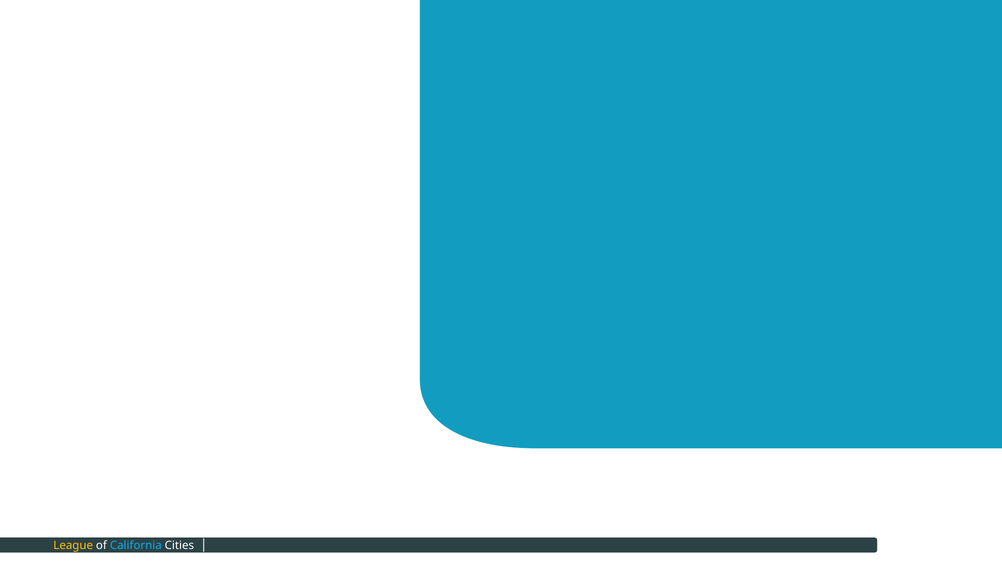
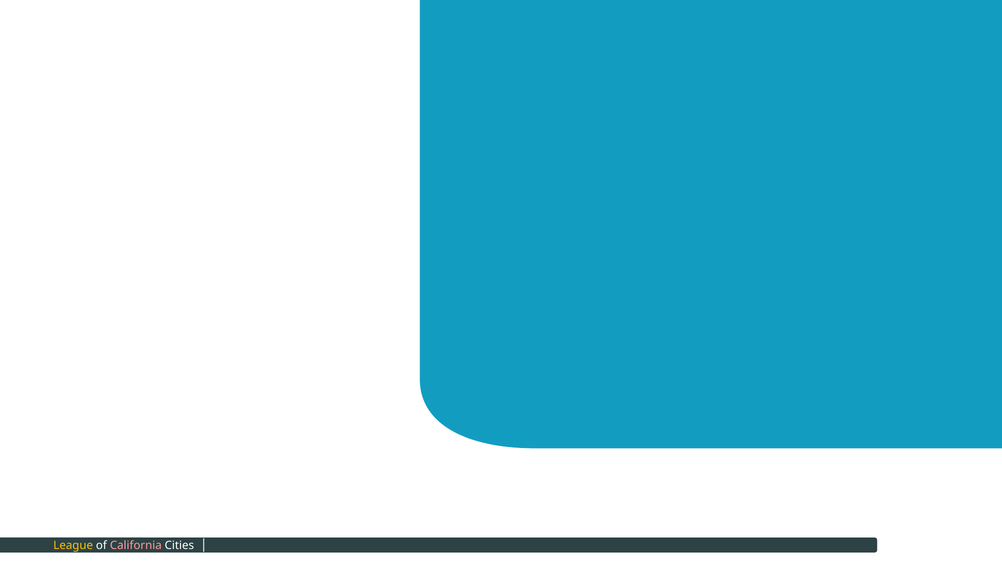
California colour: light blue -> pink (136, 546)
